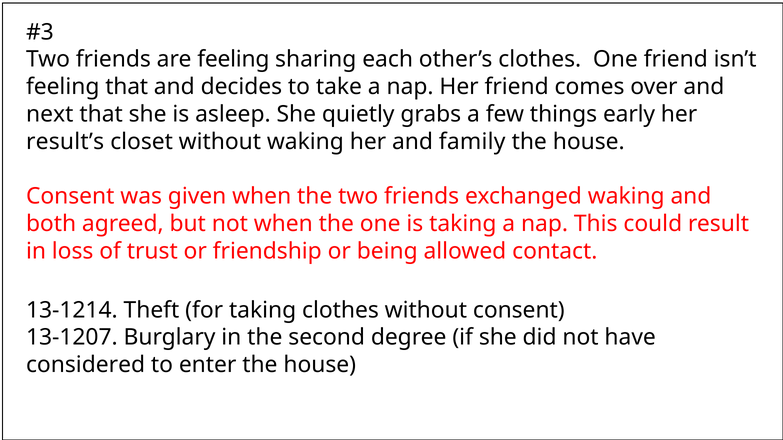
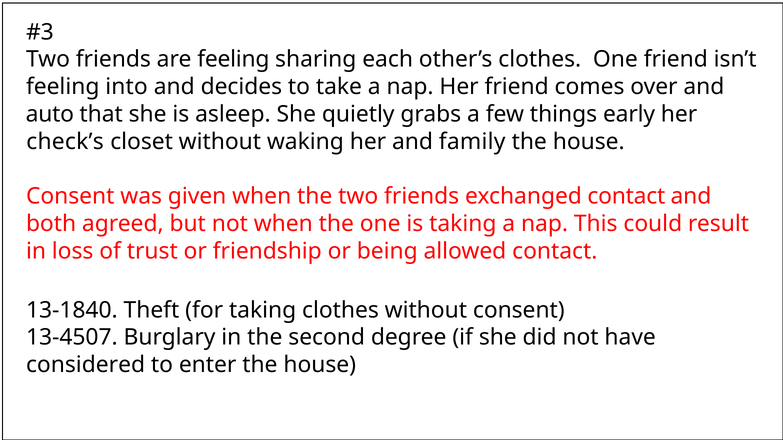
feeling that: that -> into (127, 87)
next: next -> auto (50, 114)
result’s: result’s -> check’s (65, 142)
exchanged waking: waking -> contact (626, 197)
13-1214: 13-1214 -> 13-1840 (72, 310)
13-1207: 13-1207 -> 13-4507 (72, 338)
